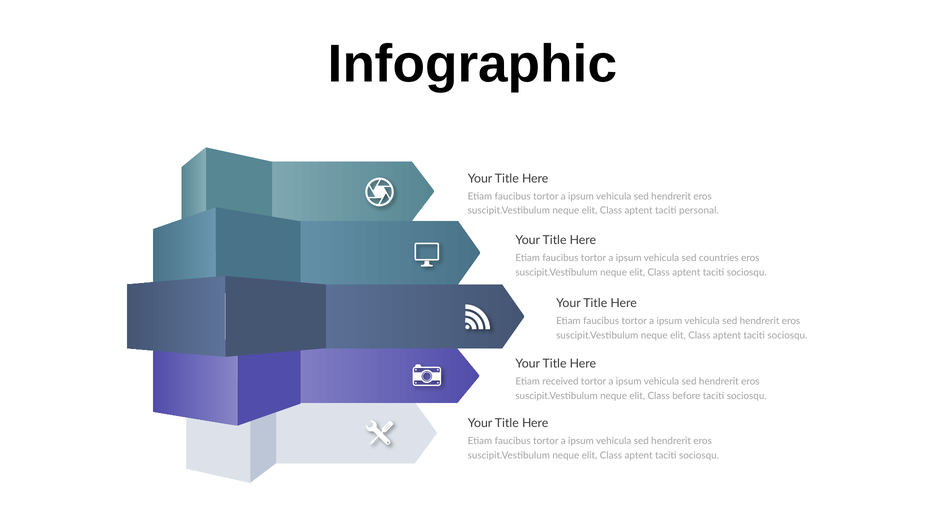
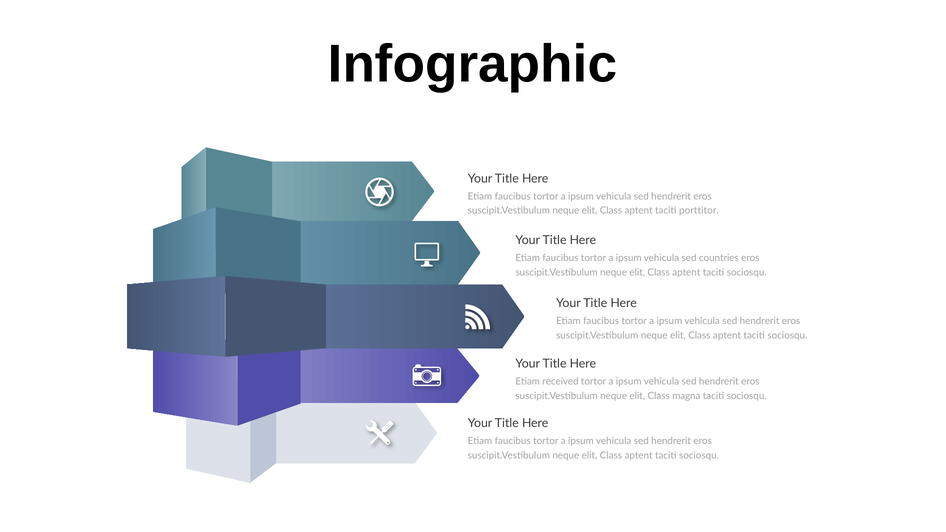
personal: personal -> porttitor (699, 211)
before: before -> magna (686, 396)
